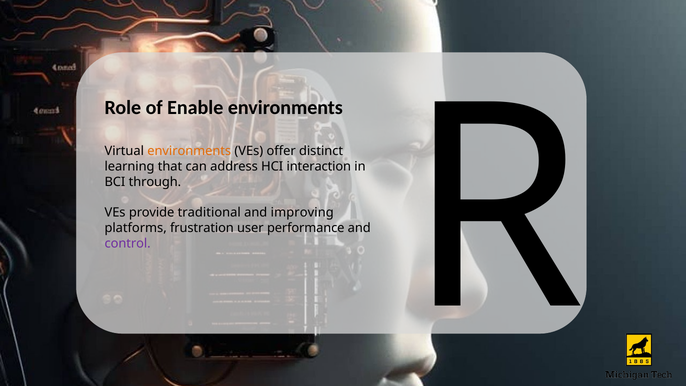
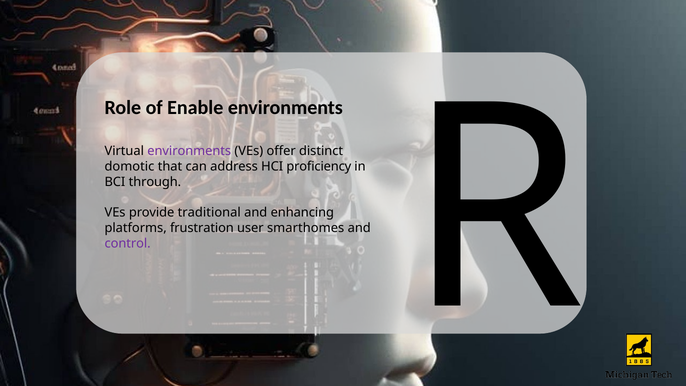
environments colour: orange -> purple (189, 151)
learning: learning -> domotic (129, 166)
interaction: interaction -> proficiency (319, 166)
improving: improving -> enhancing (302, 213)
performance: performance -> smarthomes (306, 228)
